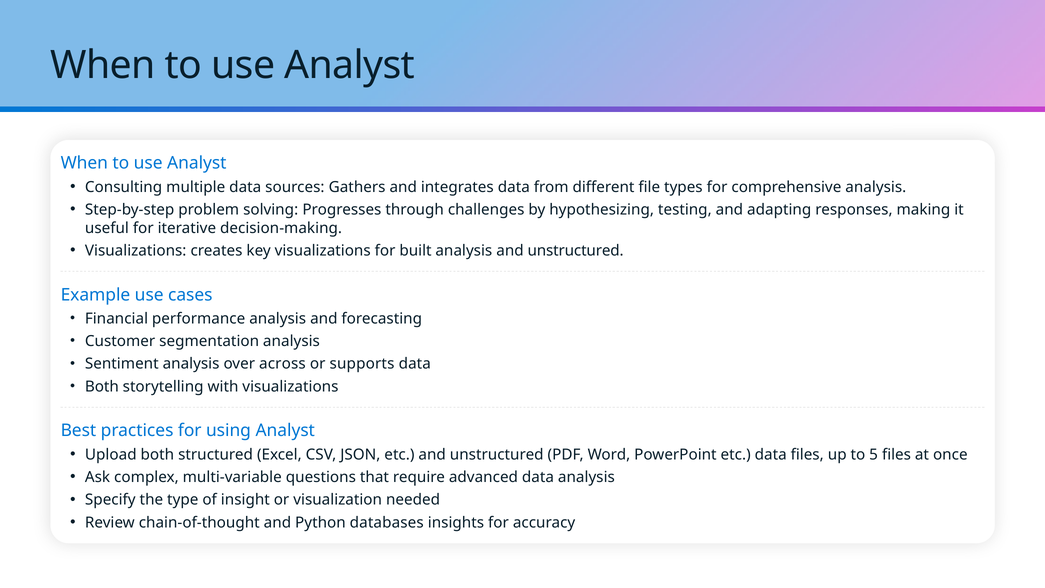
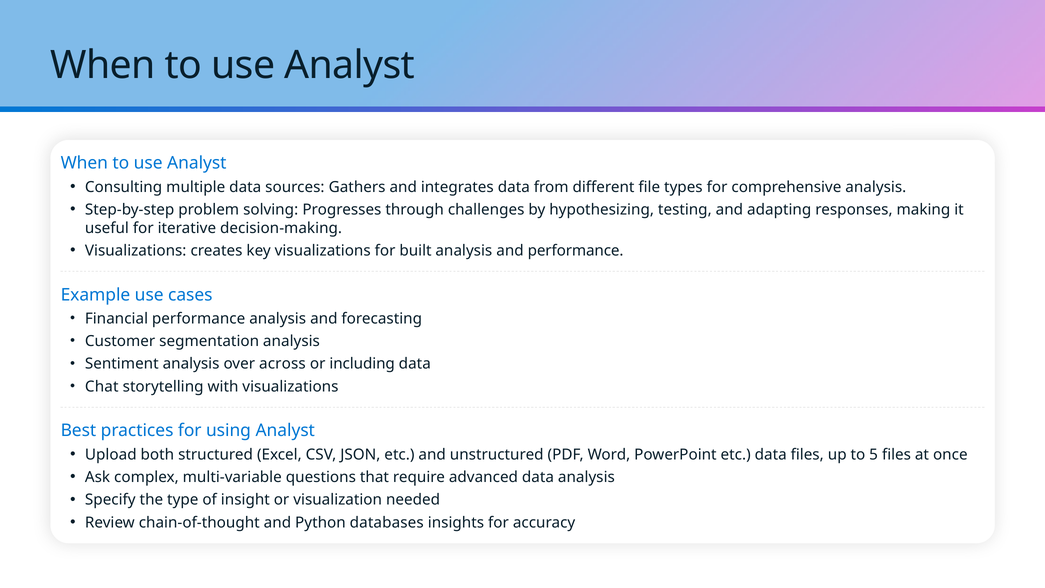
analysis and unstructured: unstructured -> performance (576, 251)
supports: supports -> including (362, 364)
Both: Both -> Chat (102, 386)
